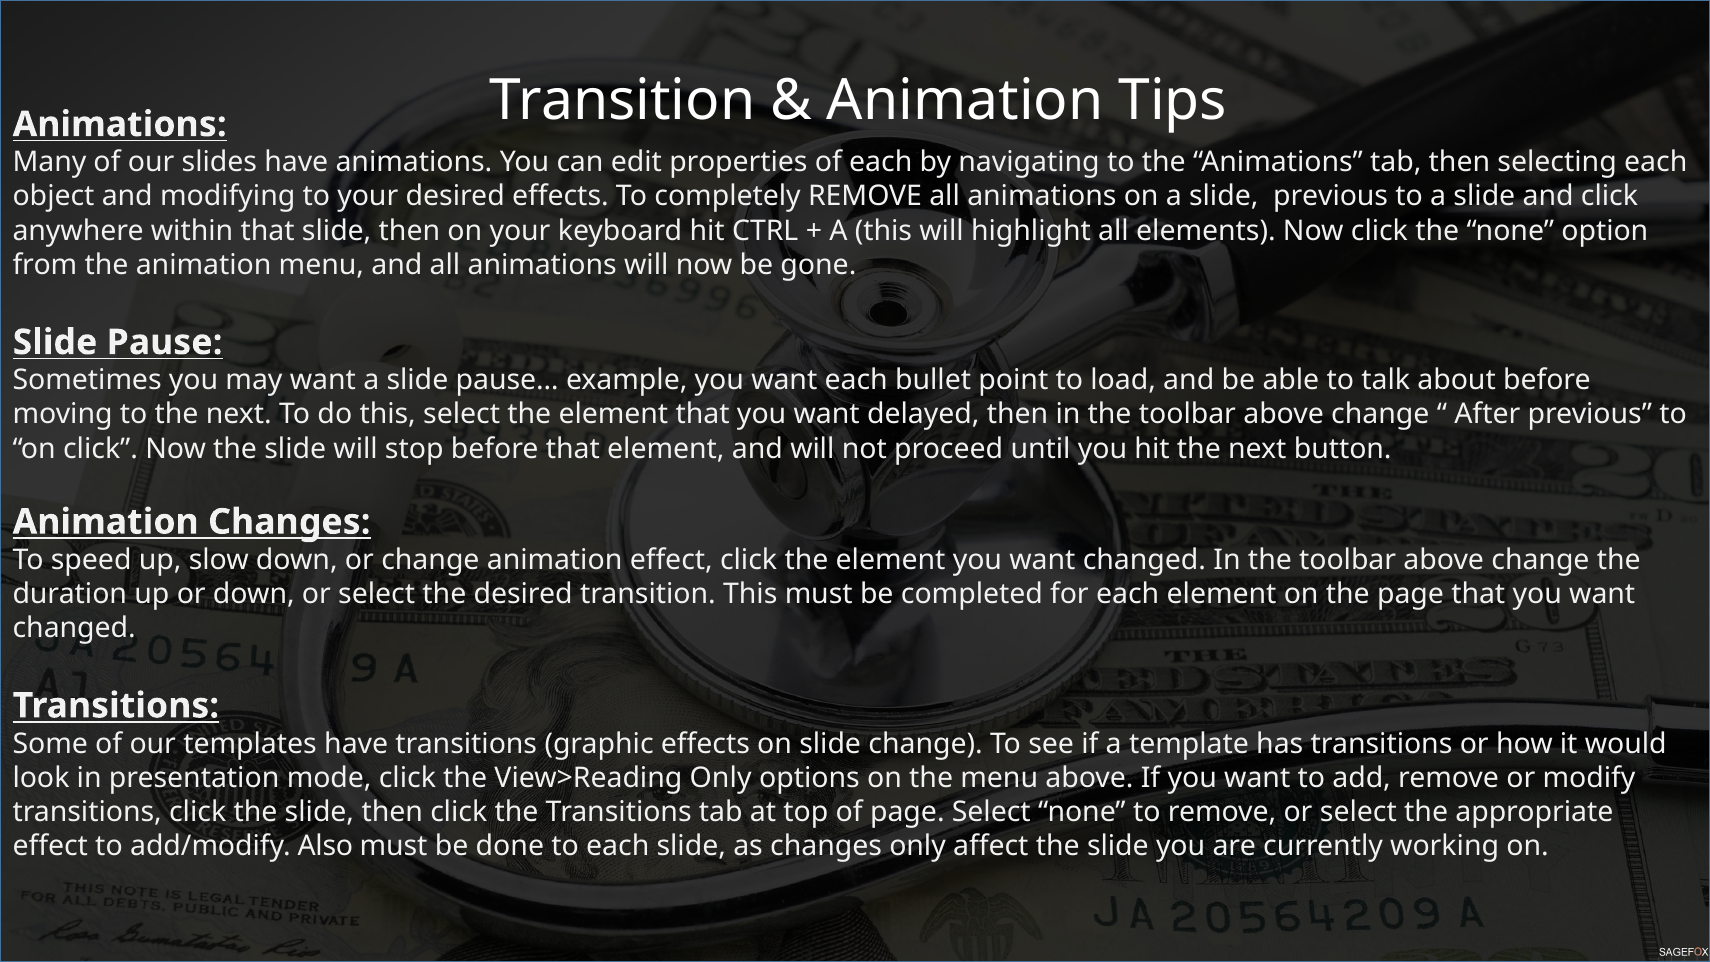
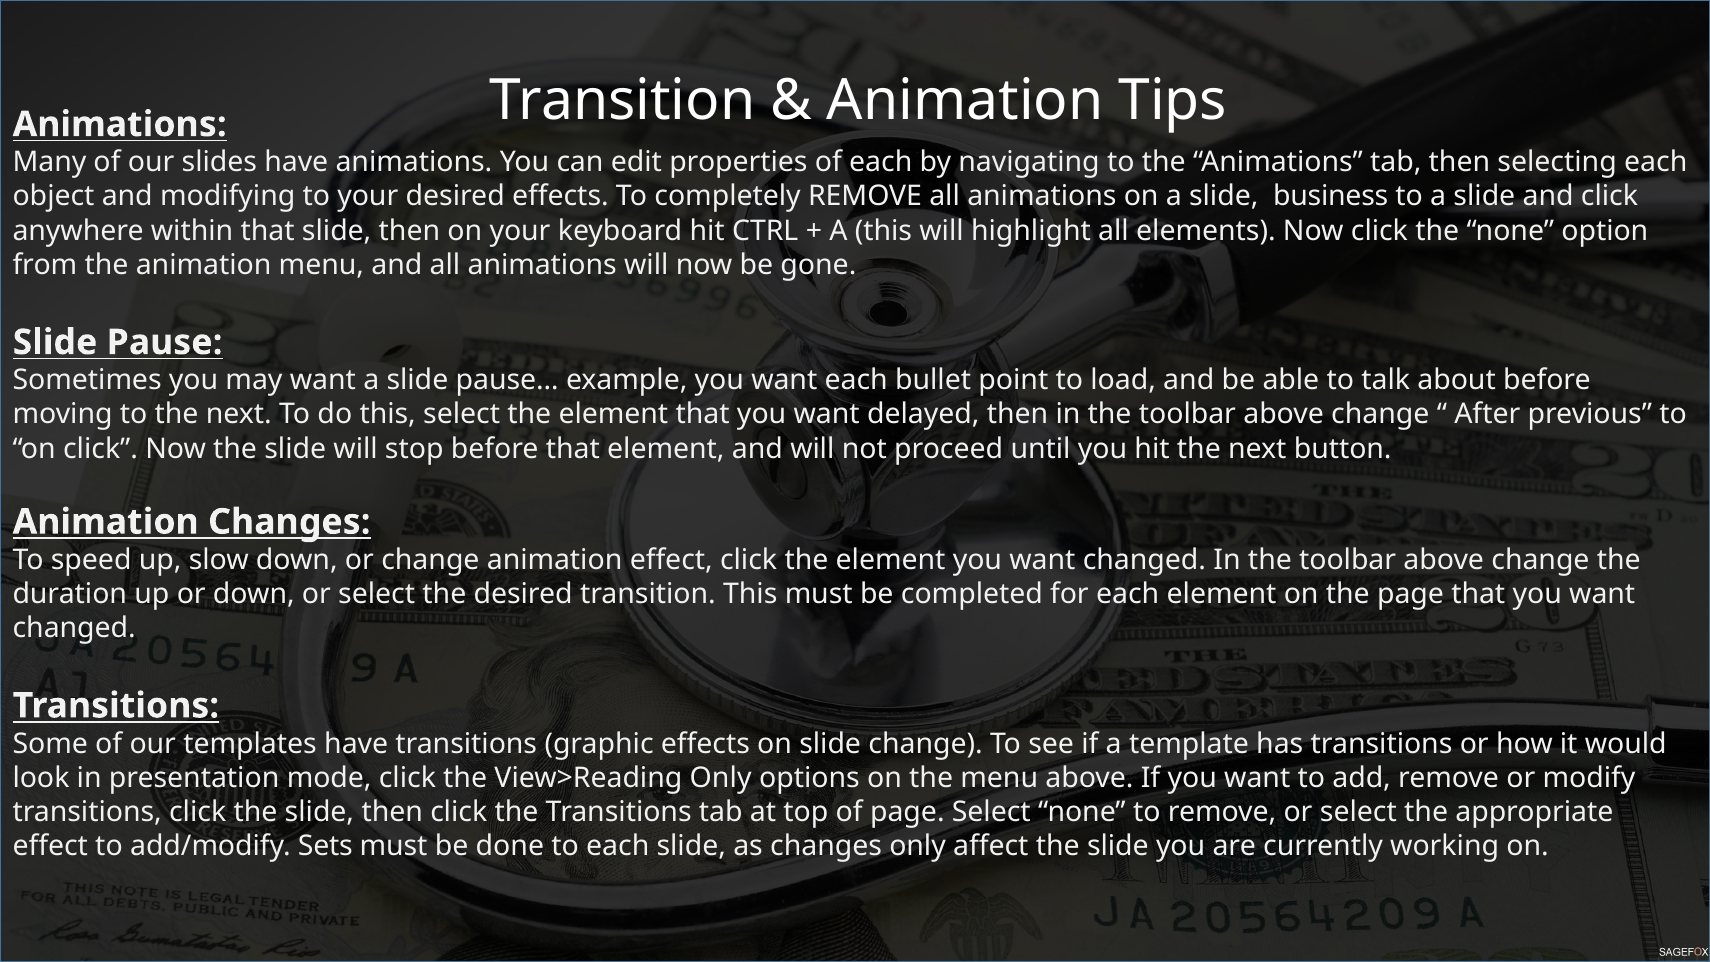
slide previous: previous -> business (1331, 197)
Also: Also -> Sets (325, 846)
